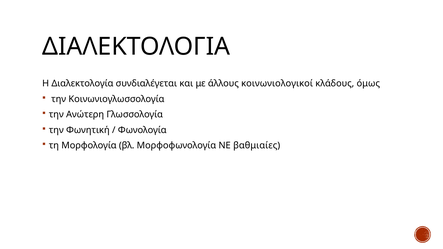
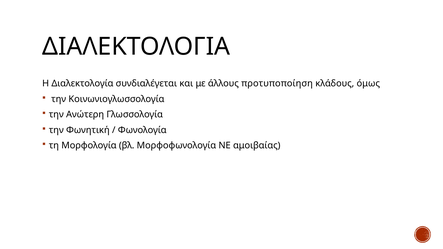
κοινωνιολογικοί: κοινωνιολογικοί -> προτυποποίηση (277, 84)
βαθμιαίες: βαθμιαίες -> αμοιβαίας (257, 146)
